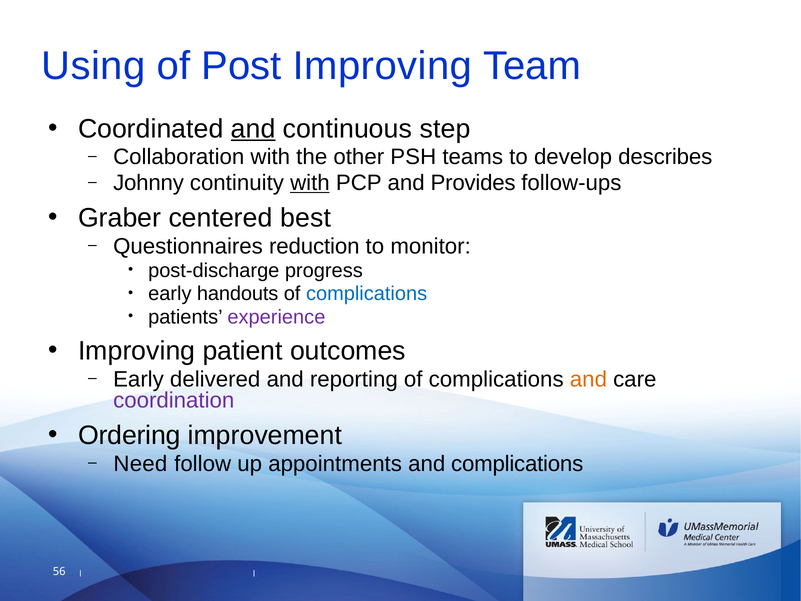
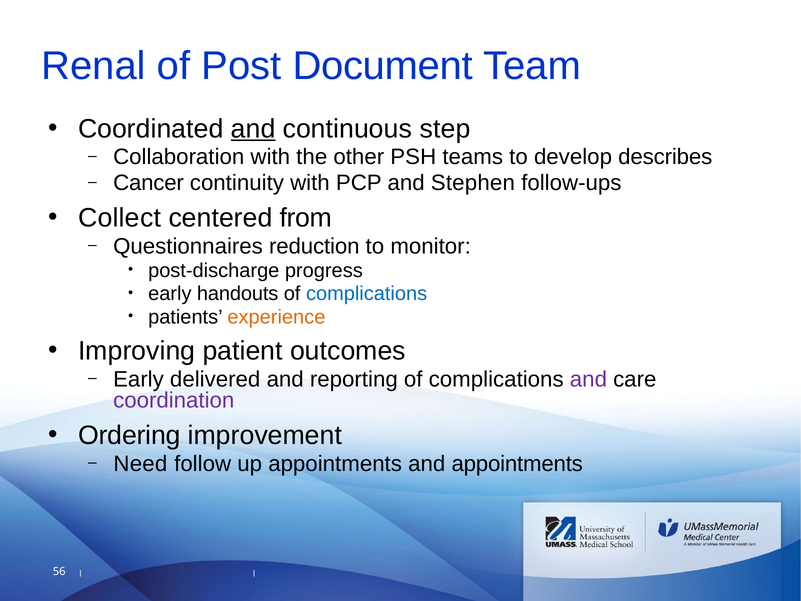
Using: Using -> Renal (94, 66)
Post Improving: Improving -> Document (383, 66)
Johnny: Johnny -> Cancer (149, 183)
with underline: present -> none (310, 183)
Provides: Provides -> Stephen (473, 183)
Graber: Graber -> Collect (120, 218)
best: best -> from (306, 218)
experience colour: purple -> orange (276, 317)
and colour: orange -> purple (588, 379)
and complications: complications -> appointments (517, 464)
